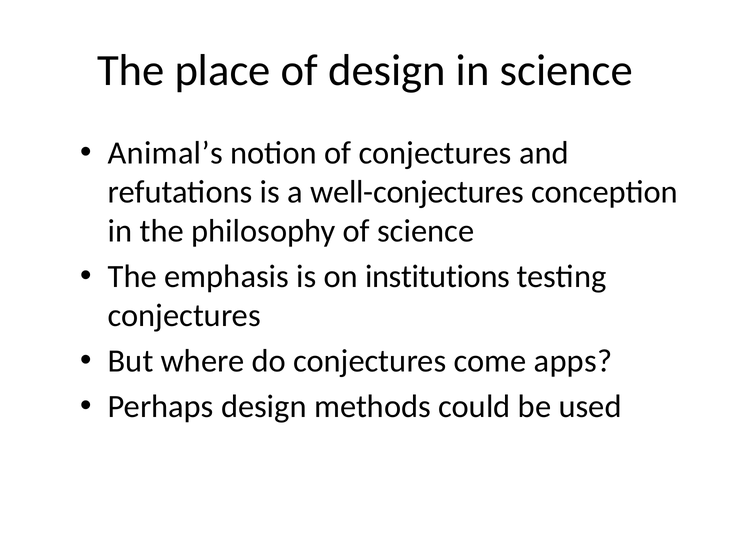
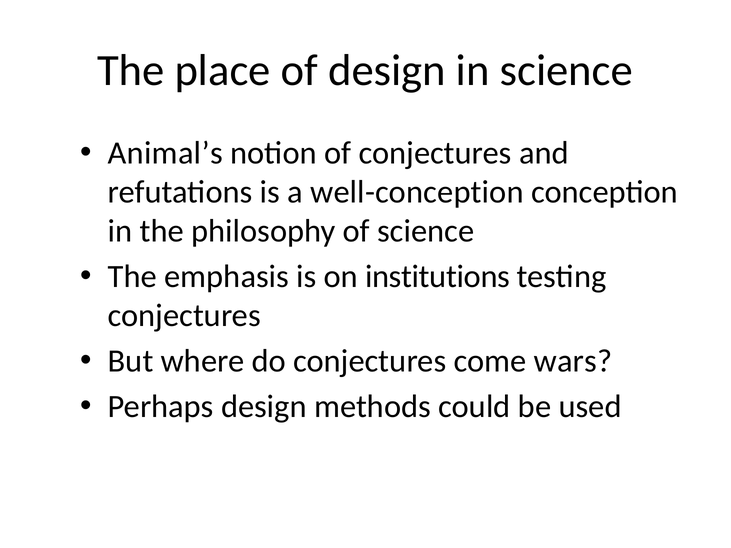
well-conjectures: well-conjectures -> well-conception (417, 192)
apps: apps -> wars (573, 361)
